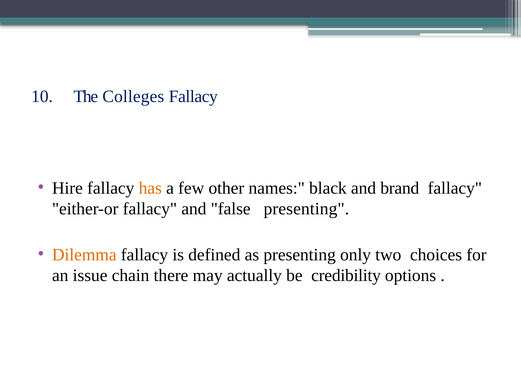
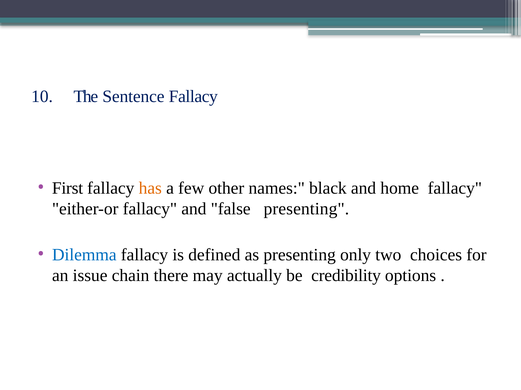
Colleges: Colleges -> Sentence (133, 97)
Hire: Hire -> First (68, 188)
brand: brand -> home (400, 188)
Dilemma colour: orange -> blue (84, 255)
